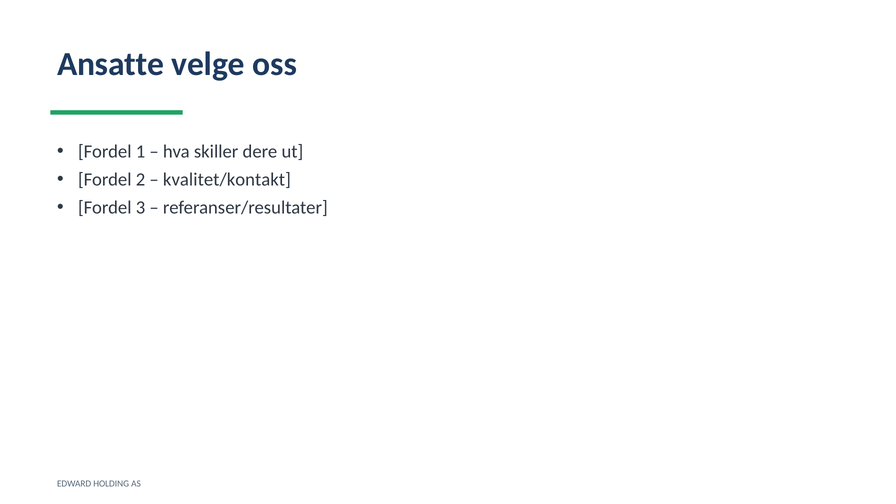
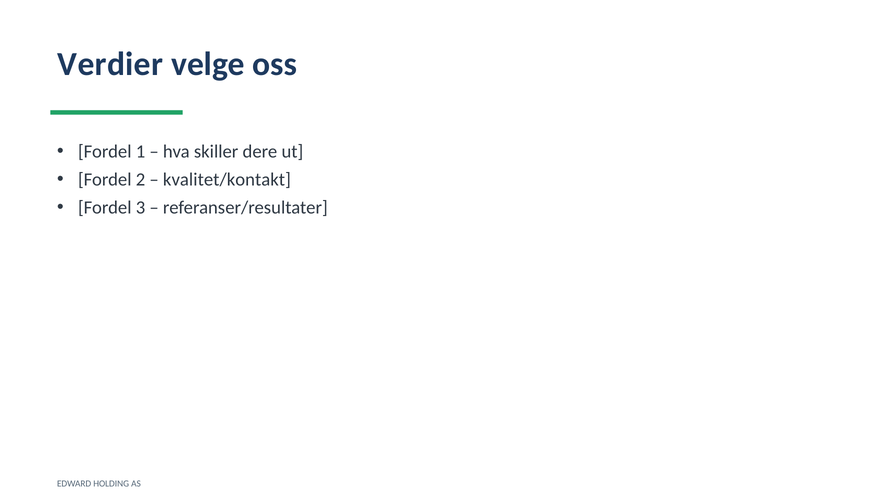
Ansatte: Ansatte -> Verdier (110, 64)
